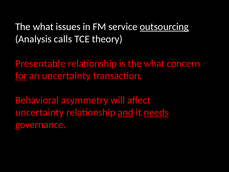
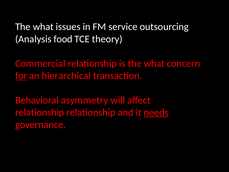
outsourcing underline: present -> none (164, 27)
calls: calls -> food (63, 39)
Presentable: Presentable -> Commercial (40, 63)
an uncertainty: uncertainty -> hierarchical (66, 76)
uncertainty: uncertainty -> relationship (40, 112)
and underline: present -> none (126, 112)
